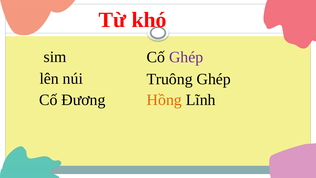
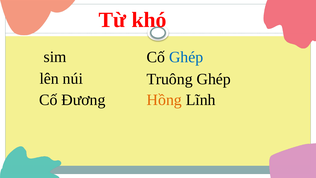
Ghép colour: purple -> blue (186, 57)
